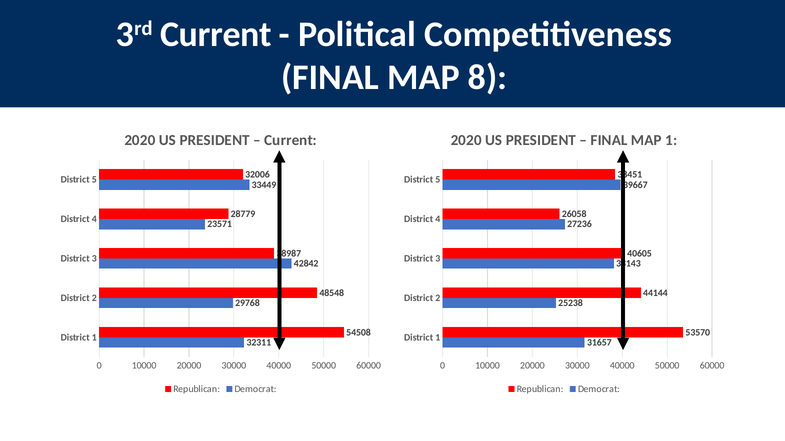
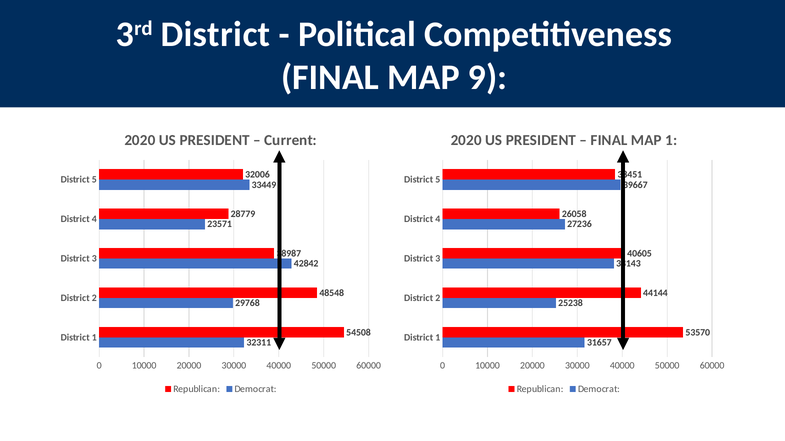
3rd Current: Current -> District (216, 34)
8: 8 -> 9 (488, 77)
